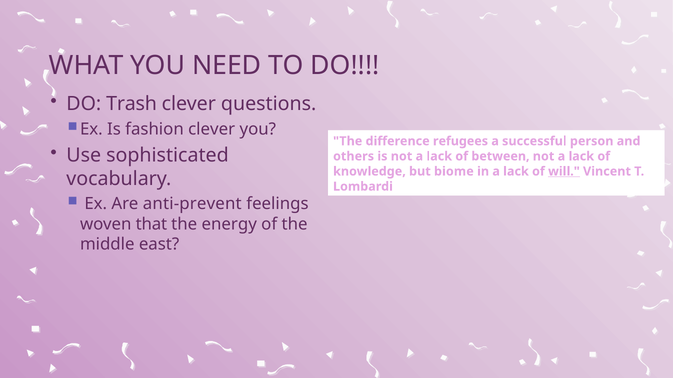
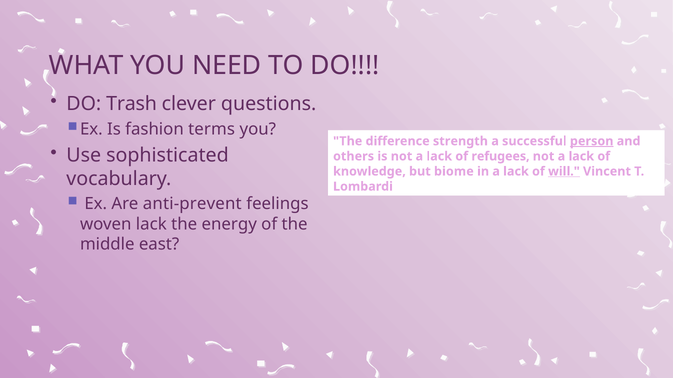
fashion clever: clever -> terms (212, 129)
refugees: refugees -> strength (460, 141)
person underline: none -> present (592, 141)
between: between -> refugees (500, 156)
woven that: that -> lack (151, 224)
